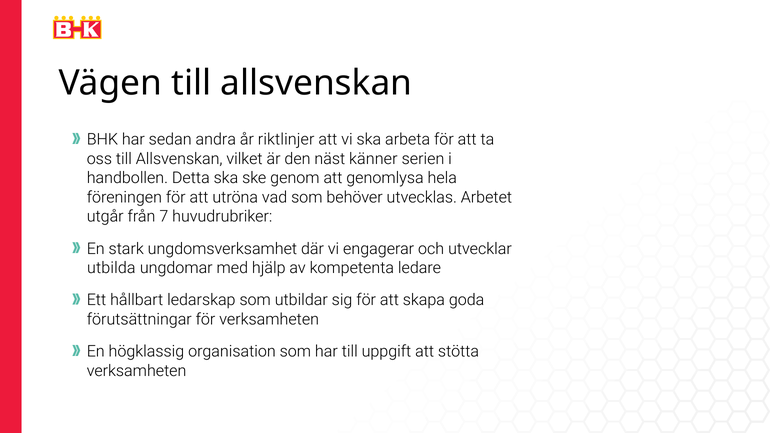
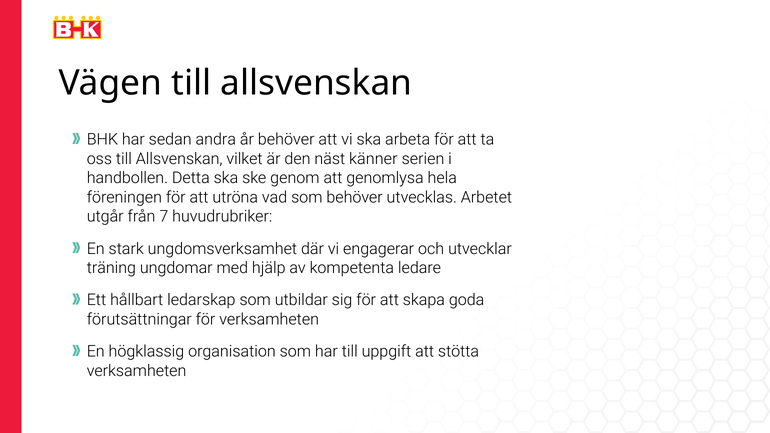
år riktlinjer: riktlinjer -> behöver (286, 140)
utbilda: utbilda -> träning (111, 268)
